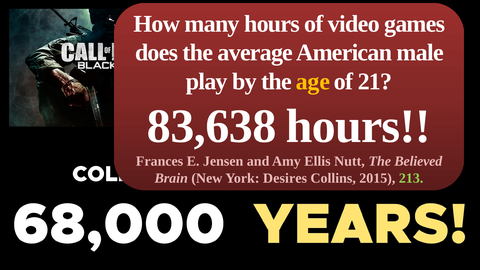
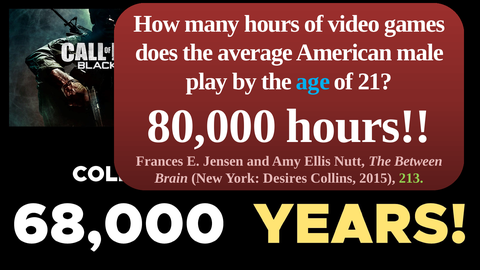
age colour: yellow -> light blue (313, 82)
83,638: 83,638 -> 80,000 (212, 126)
Believed: Believed -> Between (418, 161)
